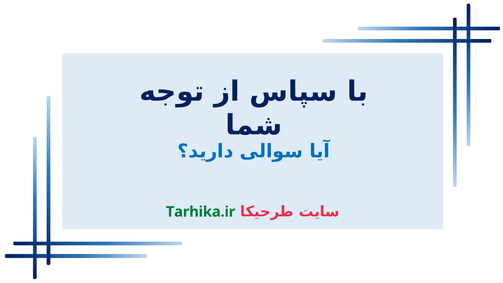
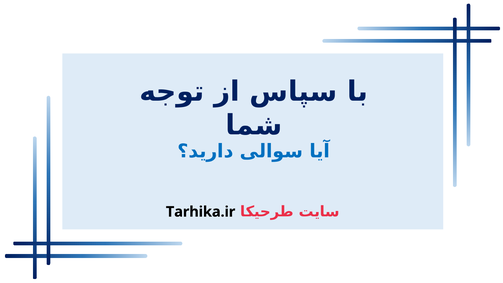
Tarhika.ir colour: green -> black (201, 212)
